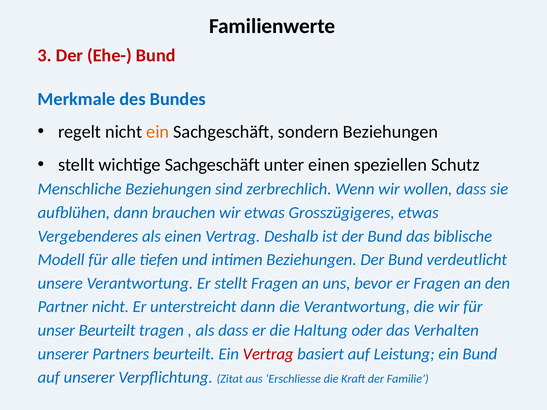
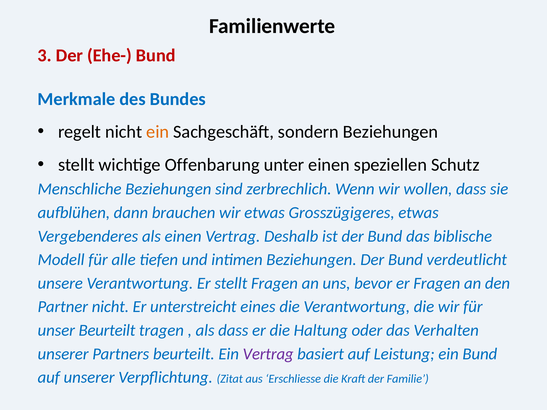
wichtige Sachgeschäft: Sachgeschäft -> Offenbarung (212, 165)
unterstreicht dann: dann -> eines (258, 307)
Vertrag colour: red -> purple (268, 354)
